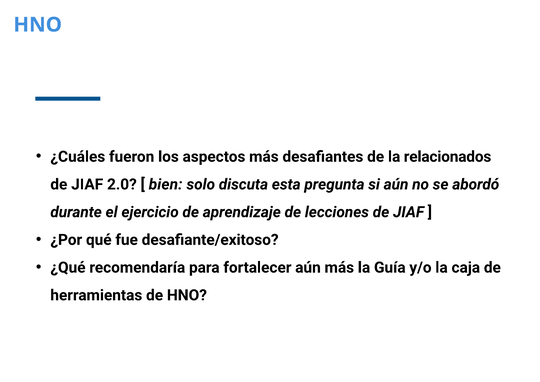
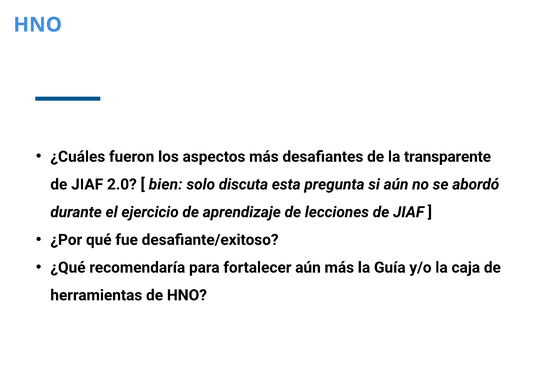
relacionados: relacionados -> transparente (448, 157)
